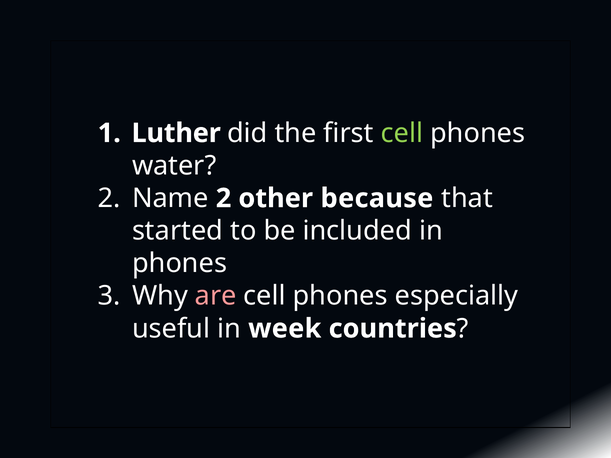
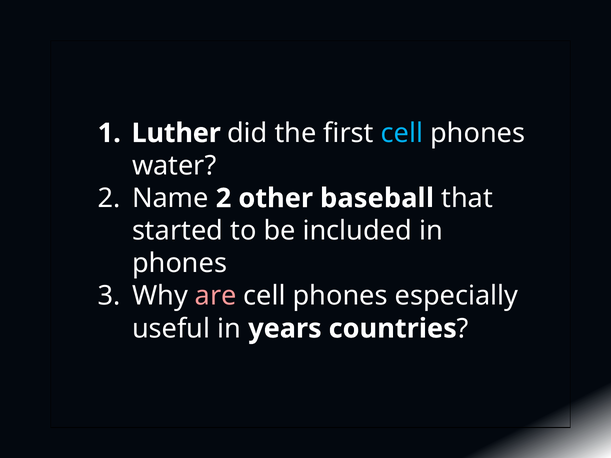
cell colour: light green -> light blue (402, 133)
because: because -> baseball (377, 198)
week: week -> years (285, 329)
